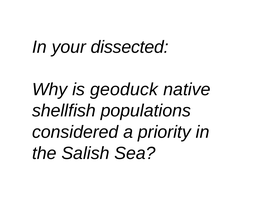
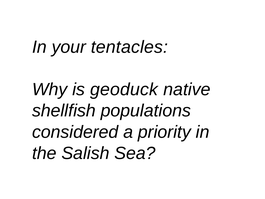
dissected: dissected -> tentacles (129, 47)
